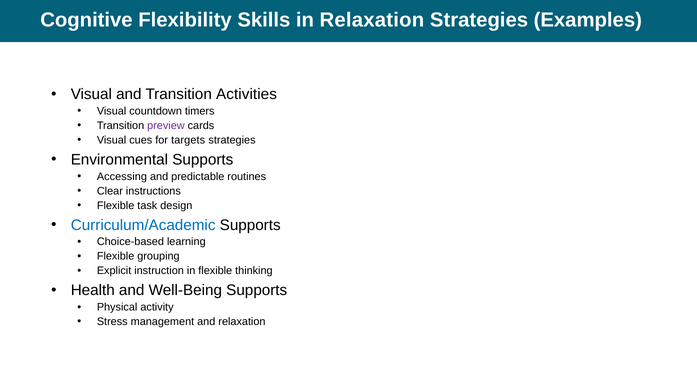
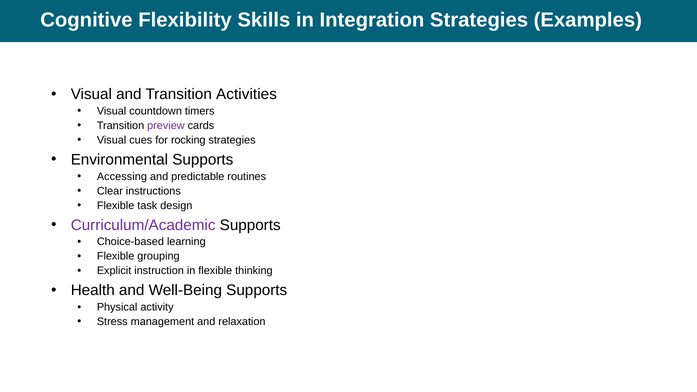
in Relaxation: Relaxation -> Integration (372, 20)
targets: targets -> rocking (188, 140)
Curriculum/Academic colour: blue -> purple (143, 225)
